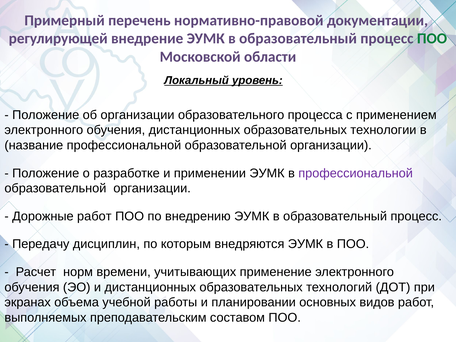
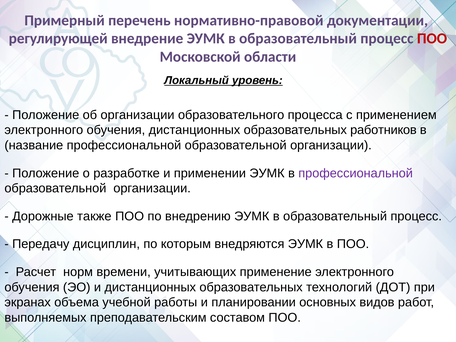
ПОО colour: green -> red (432, 39)
технологии: технологии -> работников (383, 130)
Дорожные работ: работ -> также (94, 216)
